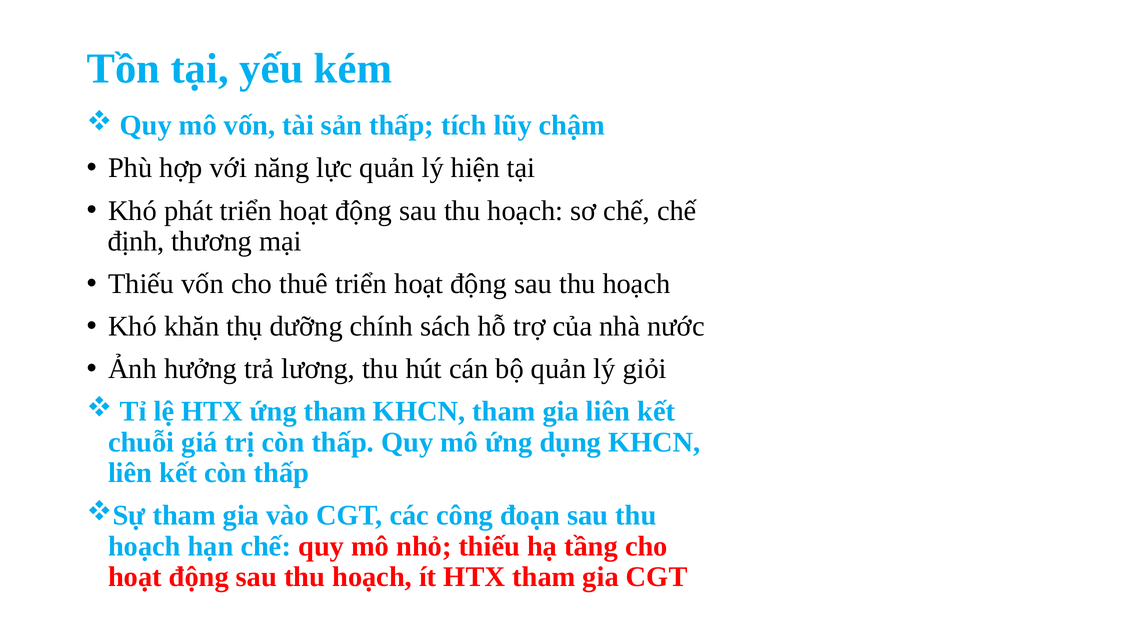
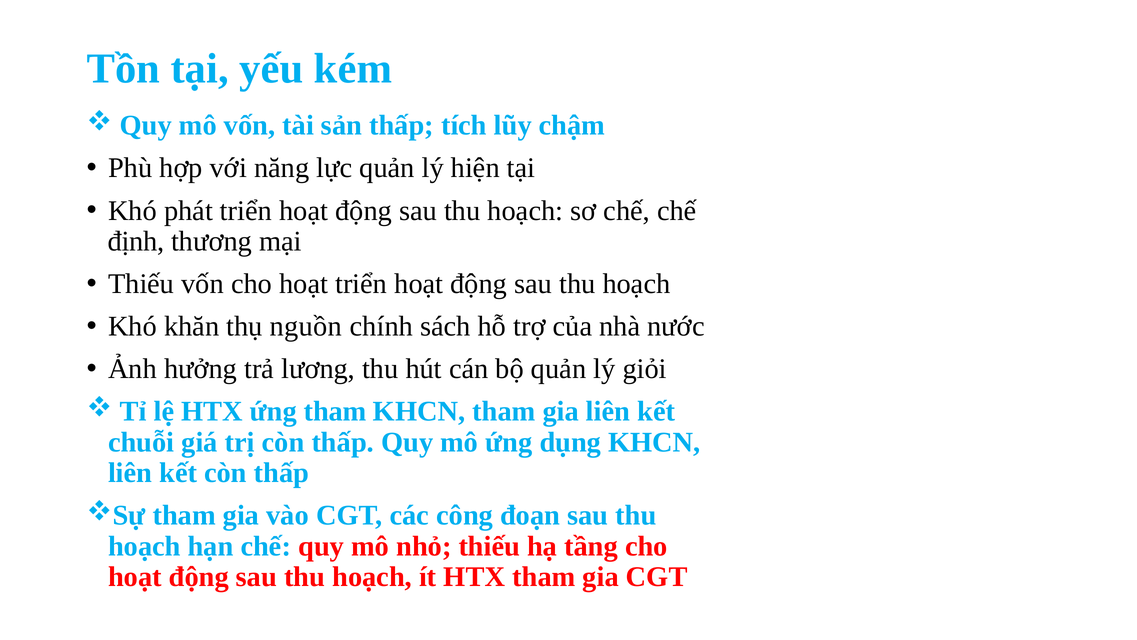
vốn cho thuê: thuê -> hoạt (304, 284)
dưỡng: dưỡng -> nguồn (306, 326)
